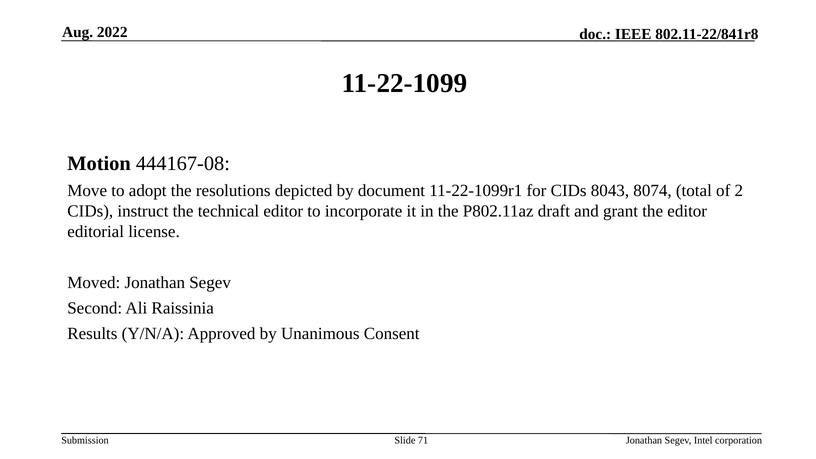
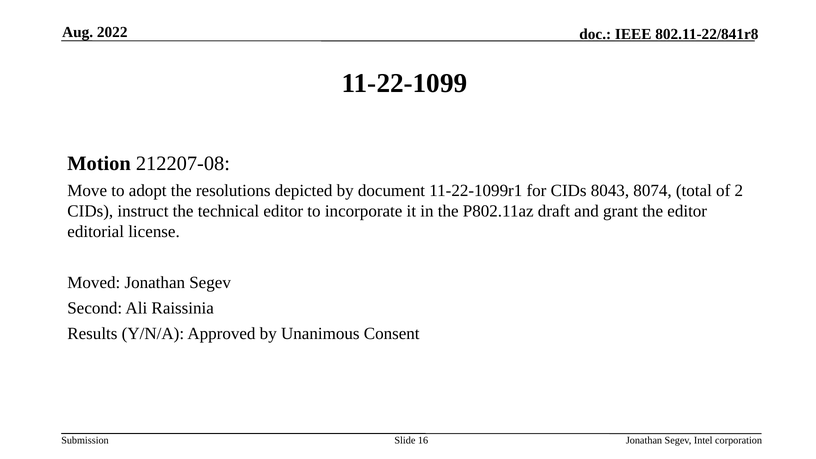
444167-08: 444167-08 -> 212207-08 (183, 164)
71: 71 -> 16 (423, 440)
